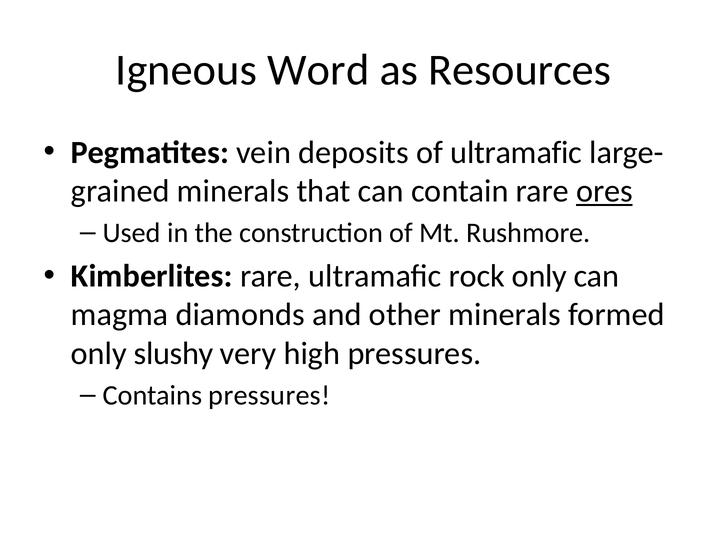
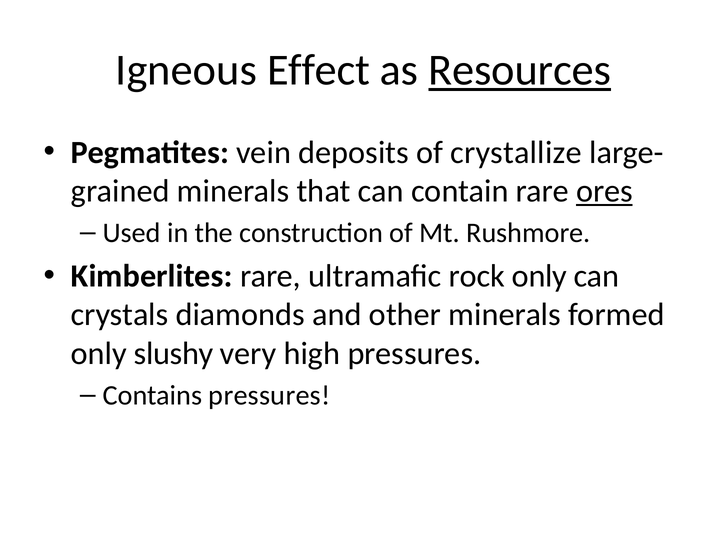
Word: Word -> Effect (318, 70)
Resources underline: none -> present (520, 70)
of ultramafic: ultramafic -> crystallize (516, 153)
magma: magma -> crystals (120, 315)
